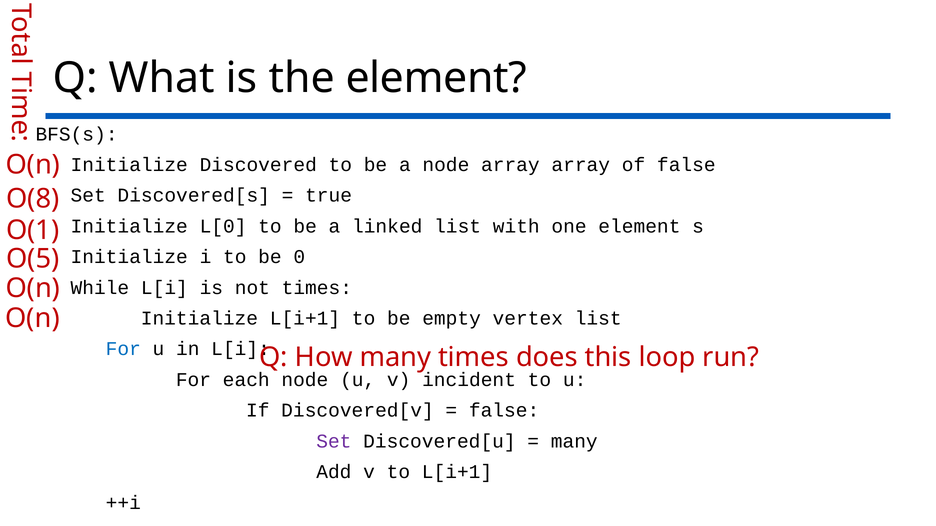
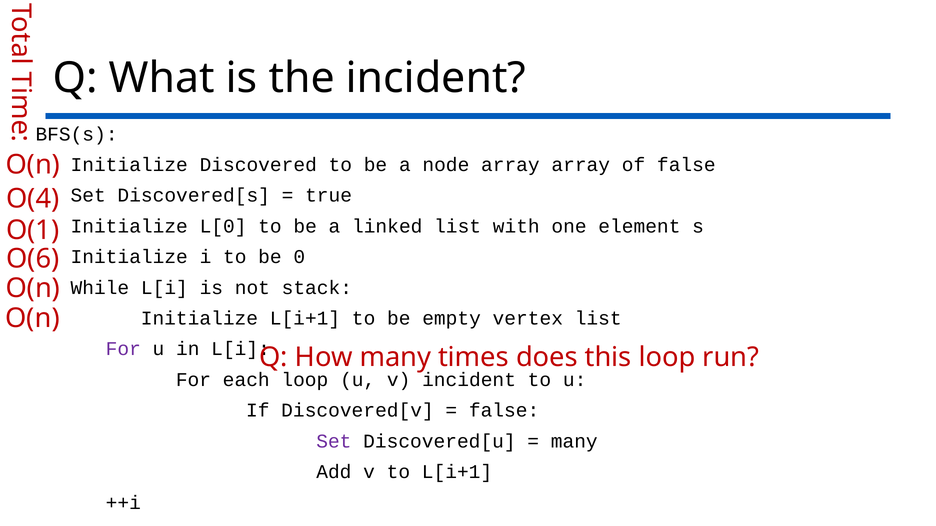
the element: element -> incident (436, 78)
O(8: O(8 -> O(4 (33, 199)
O(5: O(5 -> O(6 (33, 259)
not times: times -> stack (317, 288)
For colour: blue -> purple (123, 349)
each node: node -> loop (305, 380)
